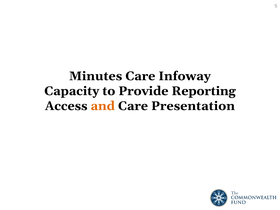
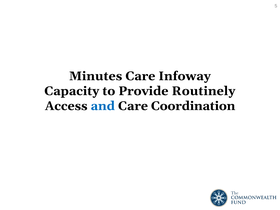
Reporting: Reporting -> Routinely (204, 91)
and colour: orange -> blue (103, 106)
Presentation: Presentation -> Coordination (193, 106)
